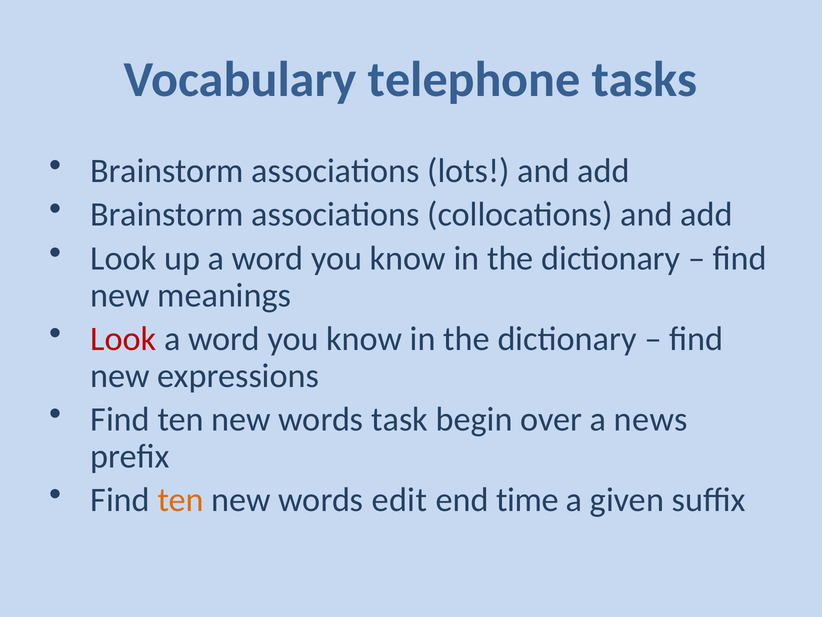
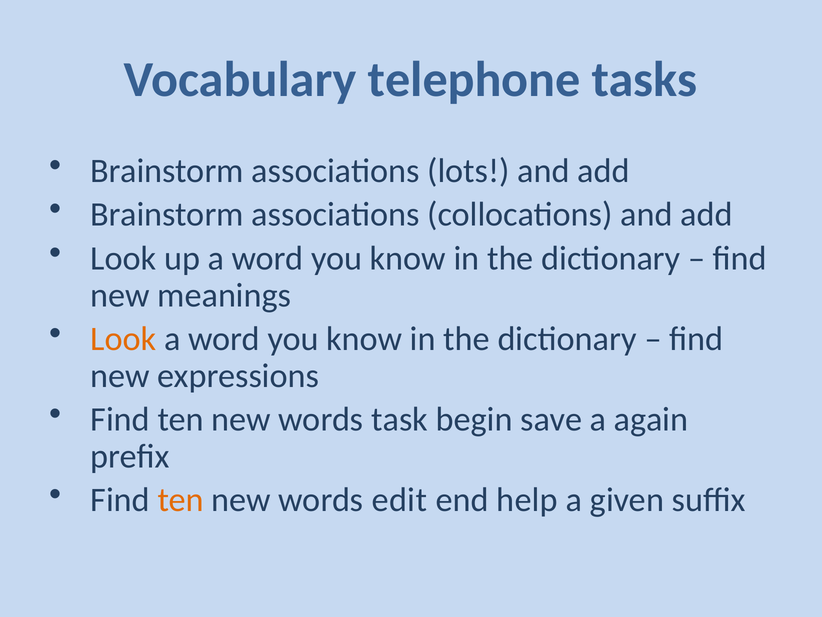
Look colour: red -> orange (123, 339)
over: over -> save (551, 419)
news: news -> again (651, 419)
time: time -> help (527, 500)
